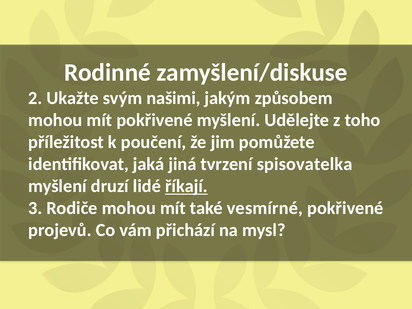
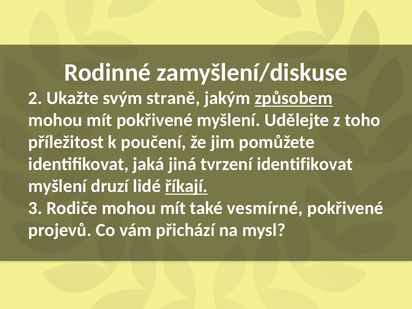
našimi: našimi -> straně (173, 98)
způsobem underline: none -> present (294, 98)
tvrzení spisovatelka: spisovatelka -> identifikovat (305, 164)
